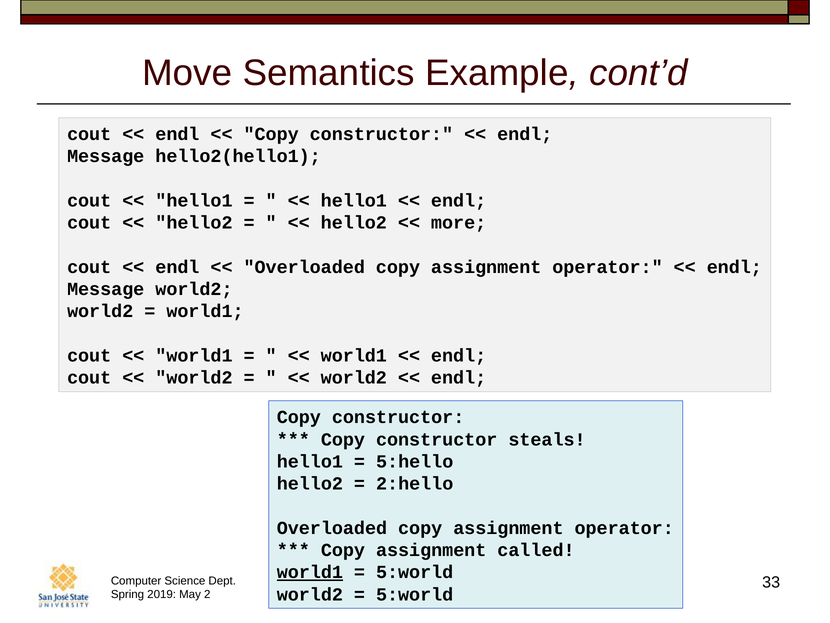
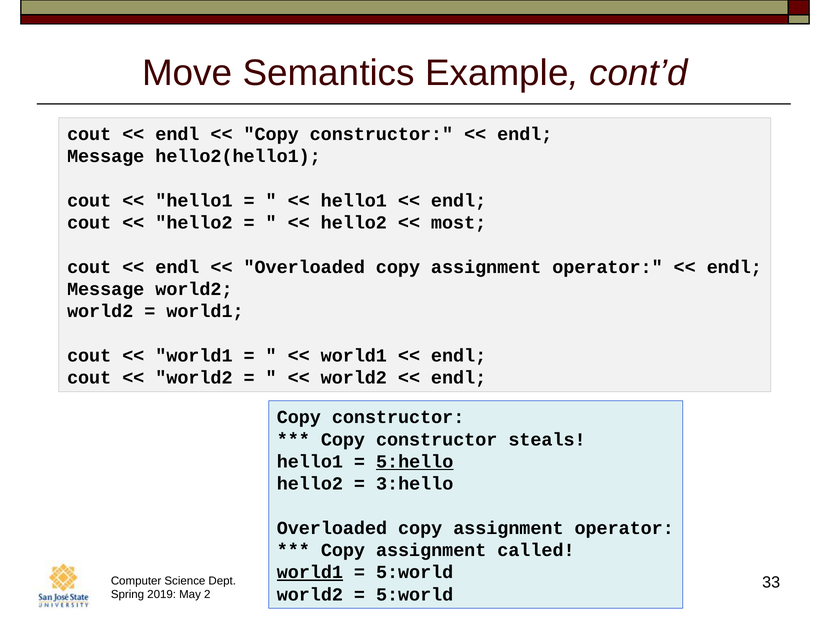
more: more -> most (459, 223)
5:hello underline: none -> present (415, 461)
2:hello: 2:hello -> 3:hello (415, 483)
